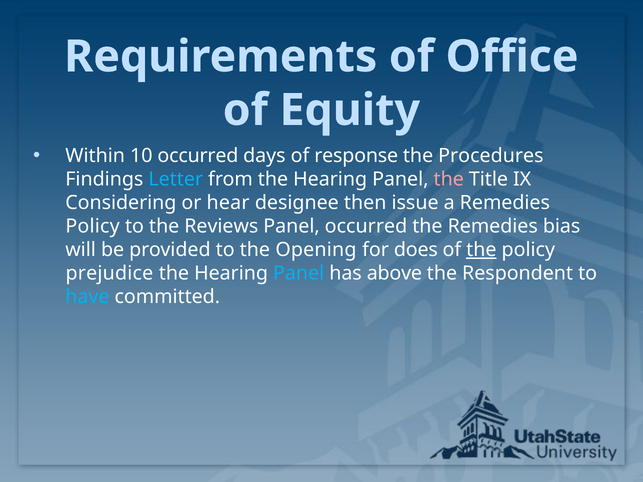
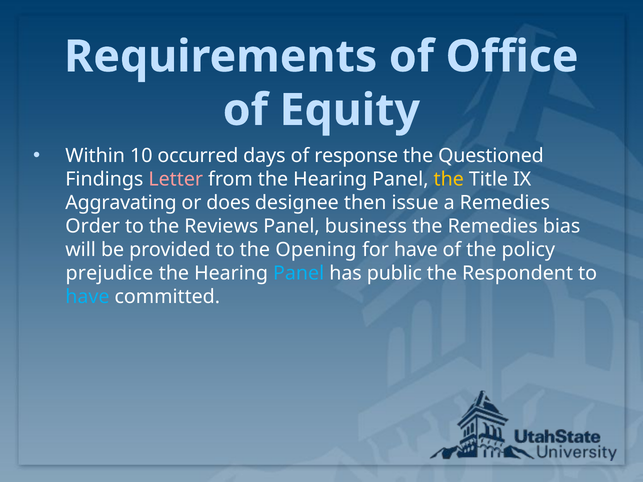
Procedures: Procedures -> Questioned (491, 156)
Letter colour: light blue -> pink (176, 179)
the colour: pink -> yellow (449, 179)
Considering: Considering -> Aggravating (121, 203)
hear: hear -> does (228, 203)
Policy: Policy -> Order (93, 226)
Panel occurred: occurred -> business (366, 226)
for does: does -> have (416, 250)
the underline: present -> none (481, 250)
above: above -> public (394, 274)
